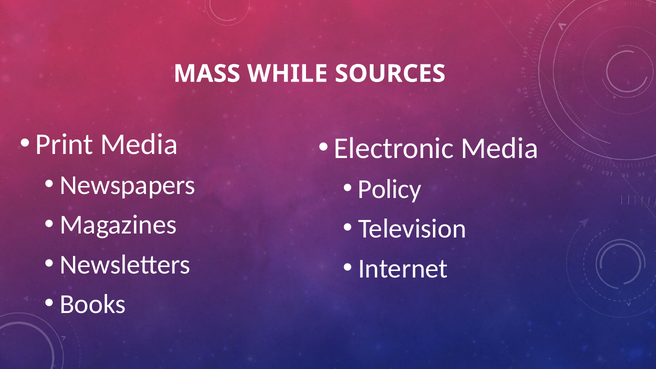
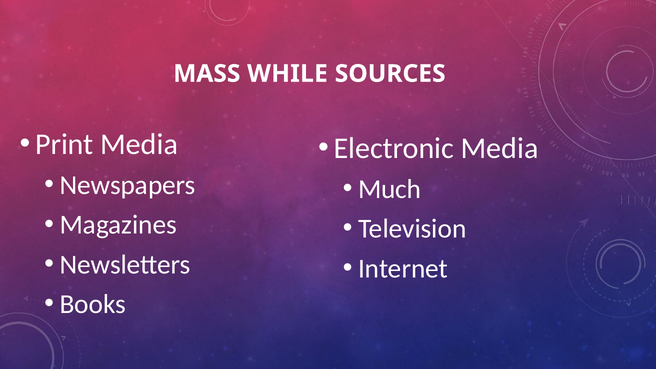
Policy: Policy -> Much (390, 189)
